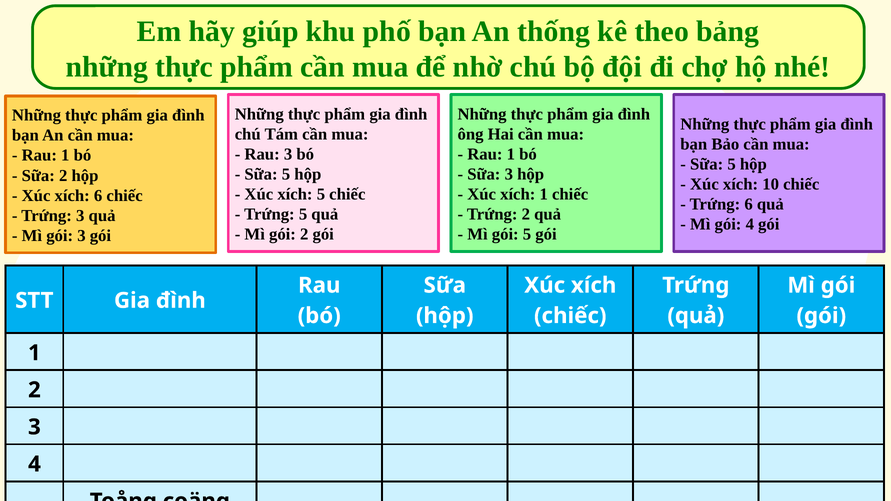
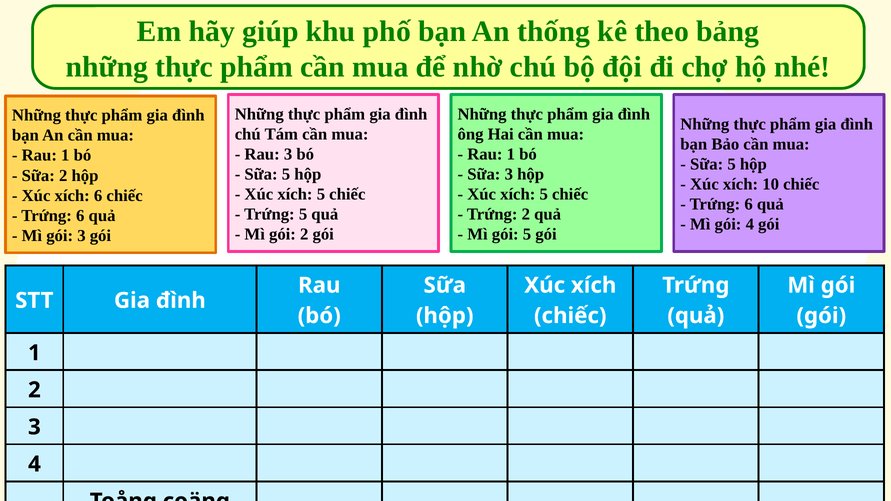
1: 1 -> 5 (544, 194)
3: 3 -> 6 (80, 216)
